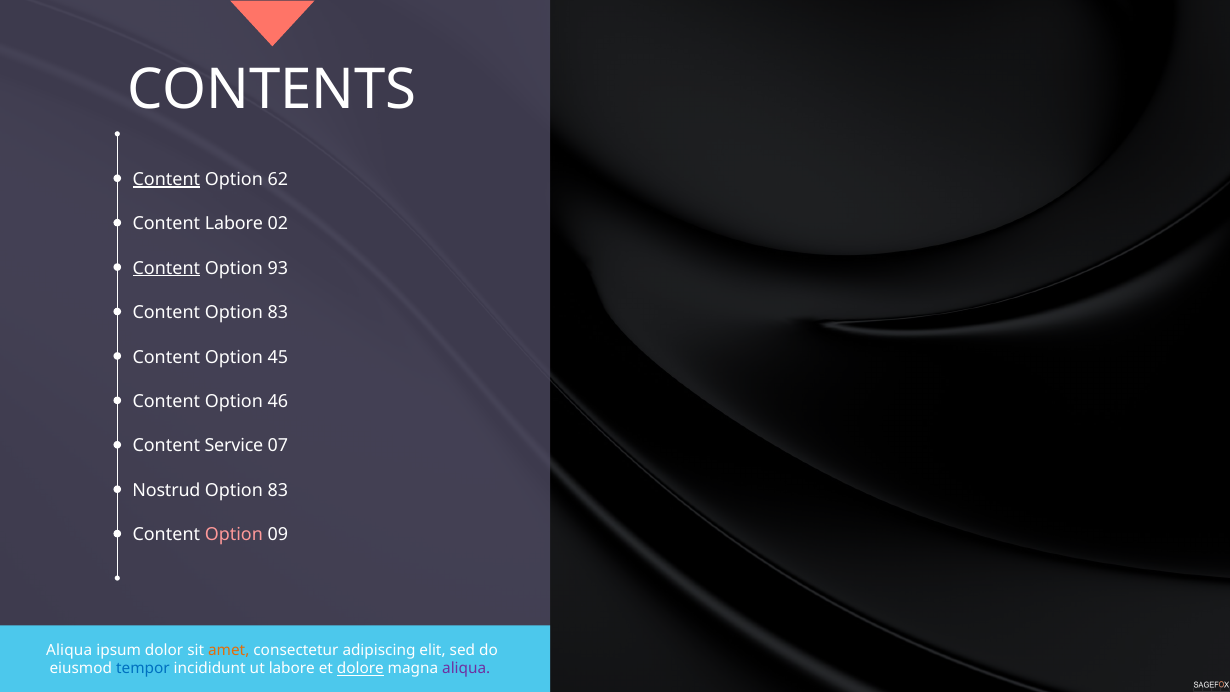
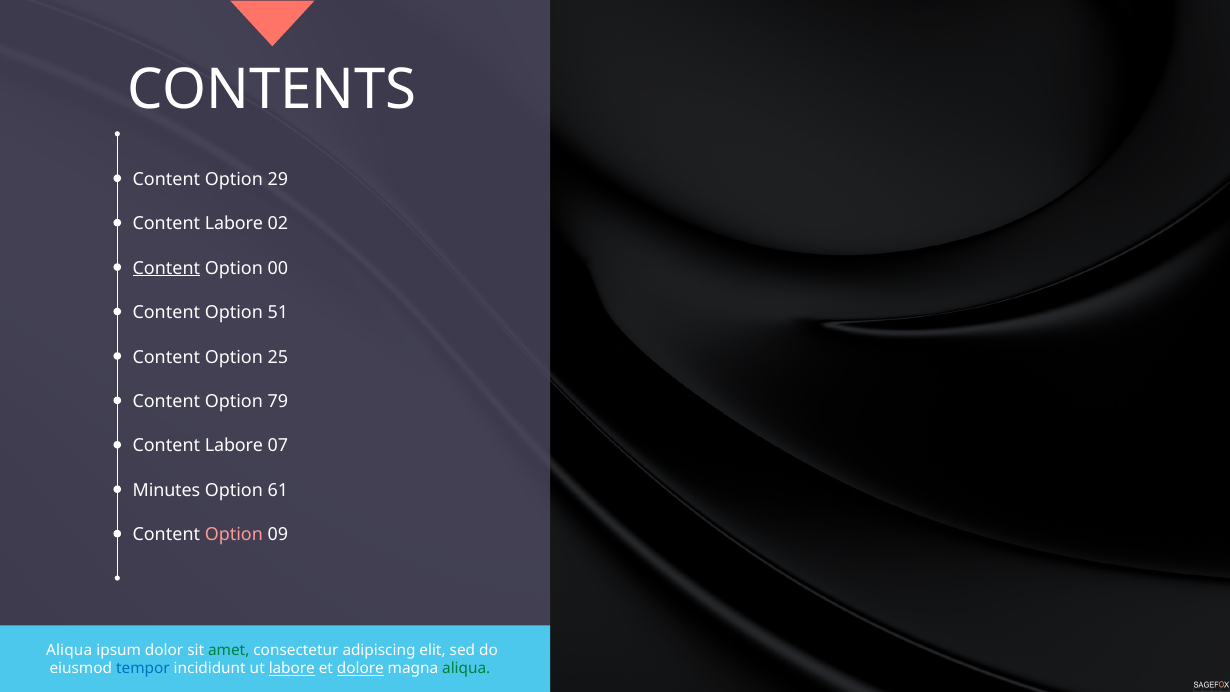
Content underline: present -> none (166, 179)
62: 62 -> 29 (278, 179)
93: 93 -> 00 (278, 268)
Content Option 83: 83 -> 51 (278, 313)
45: 45 -> 25 (278, 357)
46: 46 -> 79 (278, 402)
Service: Service -> Labore (234, 446)
Nostrud: Nostrud -> Minutes (166, 490)
83: 83 -> 61 (278, 490)
amet colour: orange -> green (229, 650)
labore underline: none -> present (292, 669)
aliqua colour: purple -> green (466, 669)
